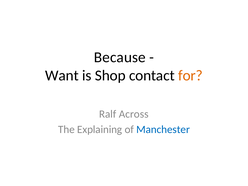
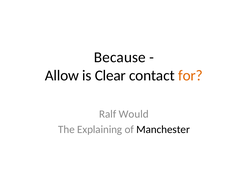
Want: Want -> Allow (62, 76)
Shop: Shop -> Clear (110, 76)
Across: Across -> Would (134, 114)
Manchester colour: blue -> black (163, 129)
